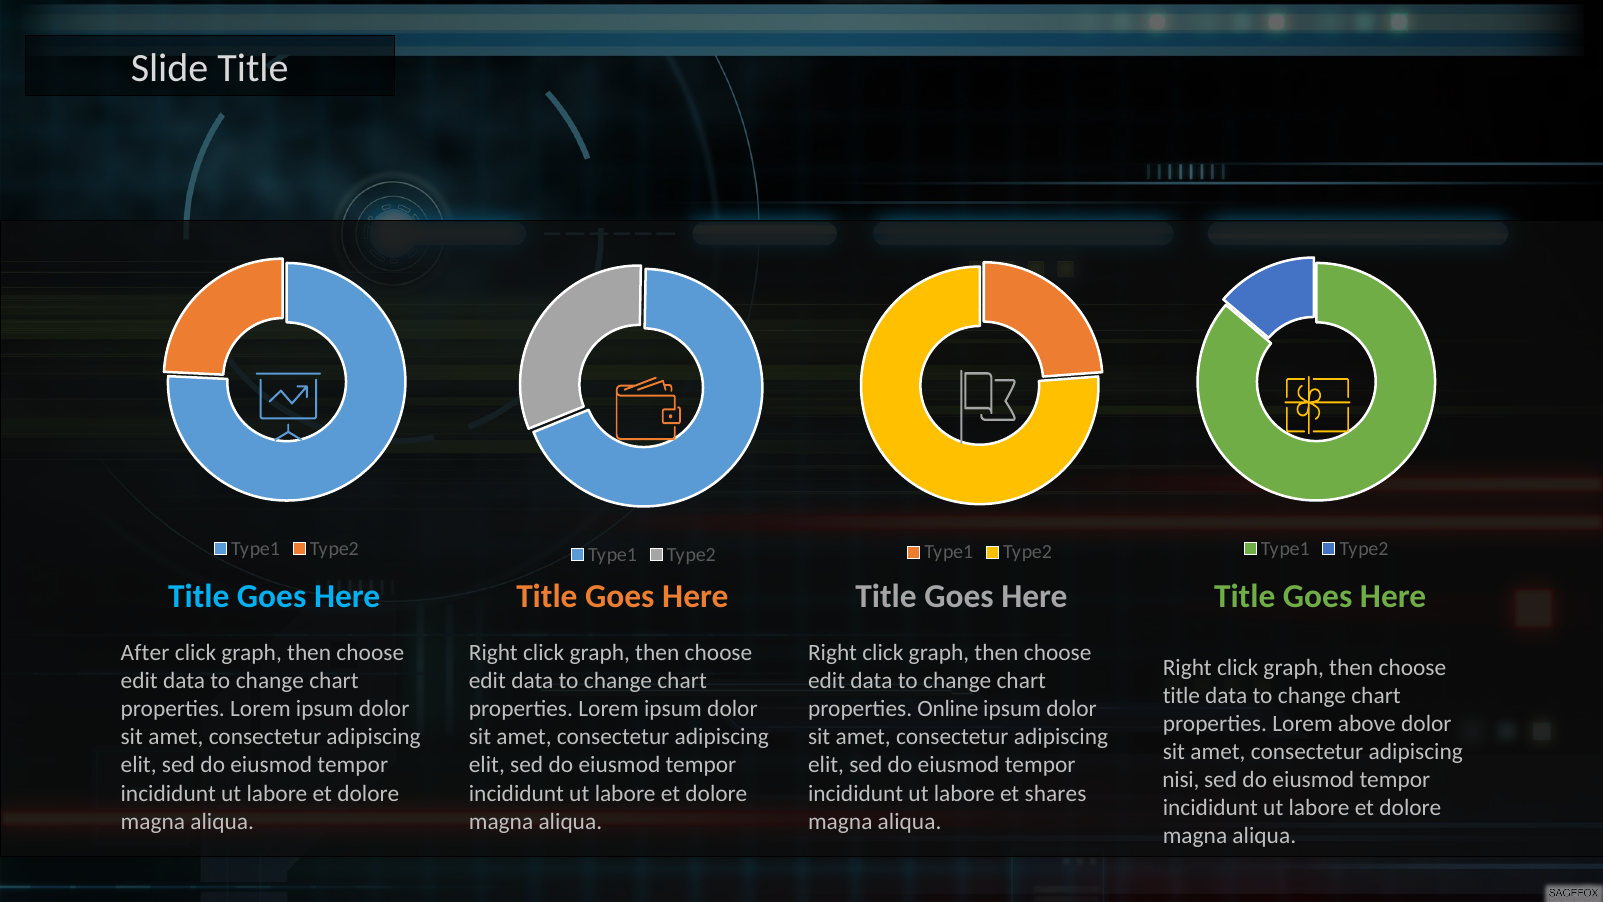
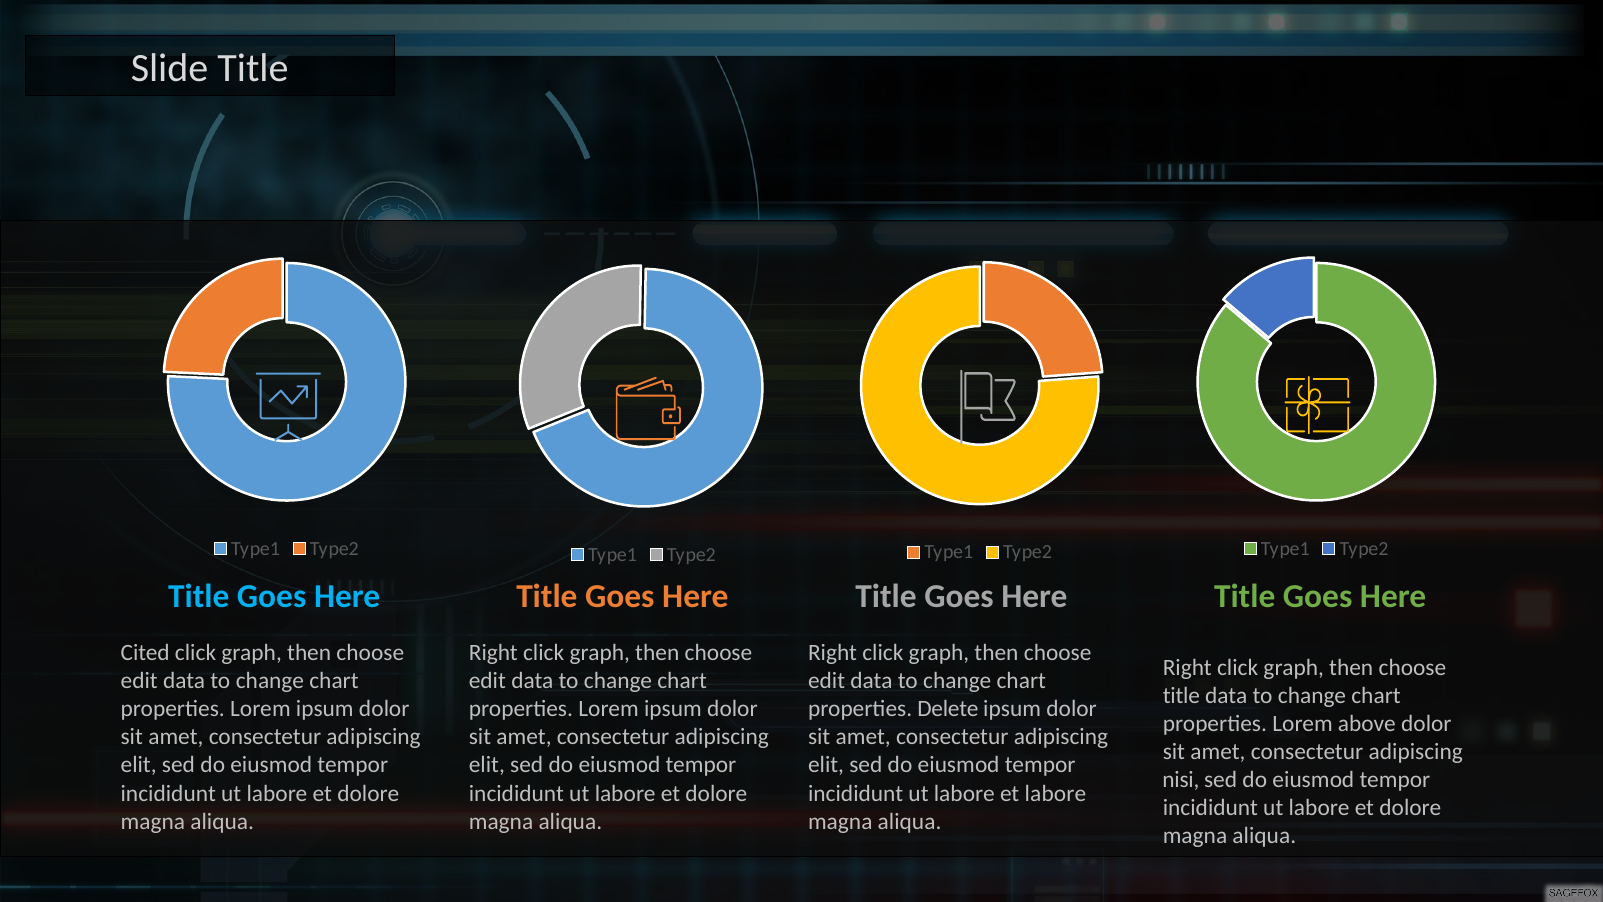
After: After -> Cited (145, 653)
Online: Online -> Delete (948, 709)
et shares: shares -> labore (1055, 793)
